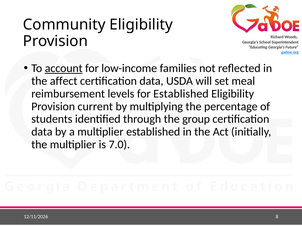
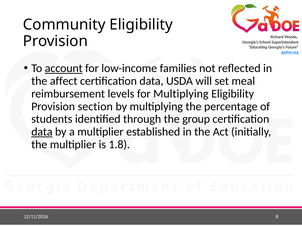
for Established: Established -> Multiplying (181, 93)
current: current -> section (95, 106)
data underline: none -> present (42, 132)
7.0: 7.0 -> 1.8 (119, 144)
